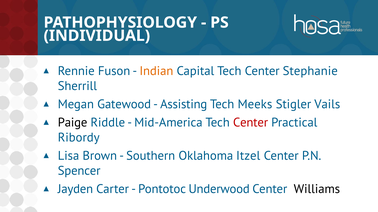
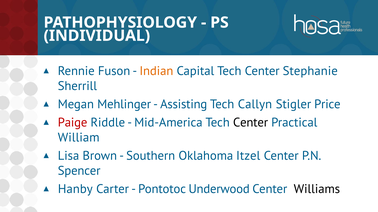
Gatewood: Gatewood -> Mehlinger (124, 104)
Meeks: Meeks -> Callyn (255, 104)
Vails: Vails -> Price (327, 104)
Paige colour: black -> red (73, 123)
Center colour: red -> black (251, 123)
Ribordy: Ribordy -> William (79, 138)
Jayden: Jayden -> Hanby (75, 190)
